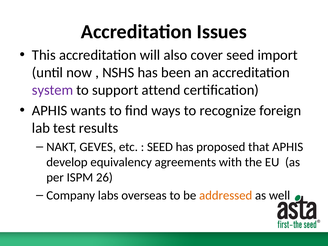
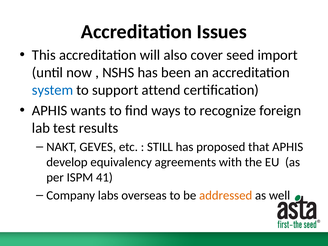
system colour: purple -> blue (53, 90)
SEED: SEED -> STILL (160, 147)
26: 26 -> 41 (104, 178)
